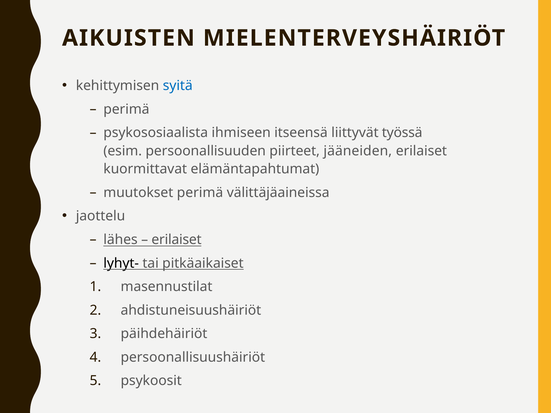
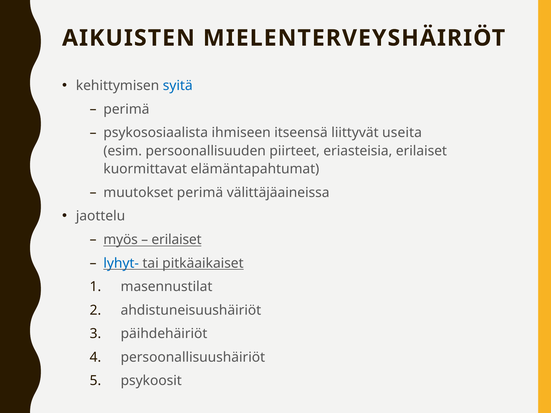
työssä: työssä -> useita (402, 133)
jääneiden: jääneiden -> eriasteisia (358, 151)
lähes: lähes -> myös (121, 240)
lyhyt- colour: black -> blue (121, 263)
